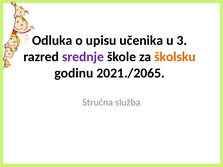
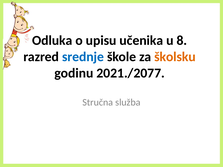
3: 3 -> 8 (182, 40)
srednje colour: purple -> blue (83, 57)
2021./2065: 2021./2065 -> 2021./2077 (131, 73)
